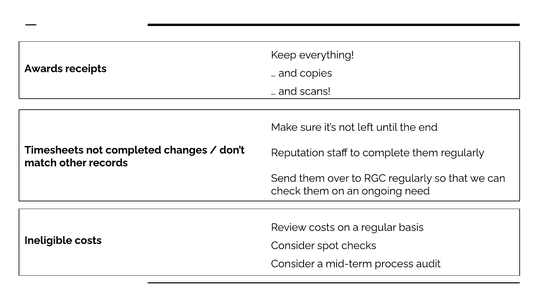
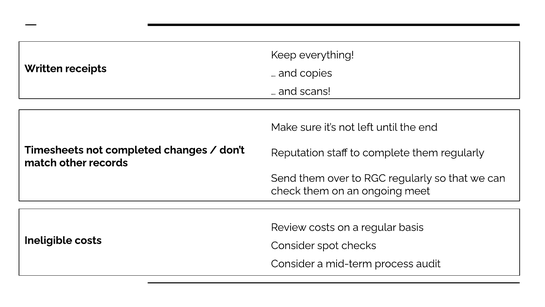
Awards: Awards -> Written (44, 69)
need: need -> meet (417, 191)
